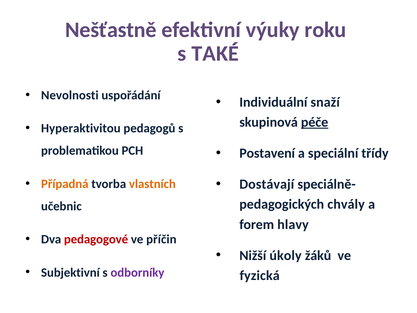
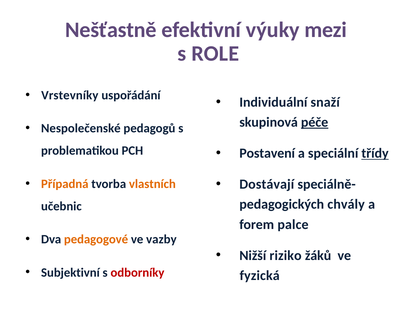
roku: roku -> mezi (326, 30)
TAKÉ: TAKÉ -> ROLE (215, 53)
Nevolnosti: Nevolnosti -> Vrstevníky (70, 95)
Hyperaktivitou: Hyperaktivitou -> Nespolečenské (81, 128)
třídy underline: none -> present (375, 153)
hlavy: hlavy -> palce (293, 224)
pedagogové colour: red -> orange (96, 239)
příčin: příčin -> vazby (161, 239)
úkoly: úkoly -> riziko (286, 255)
odborníky colour: purple -> red (137, 272)
